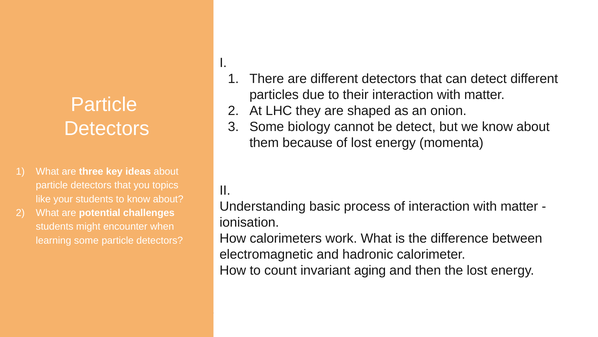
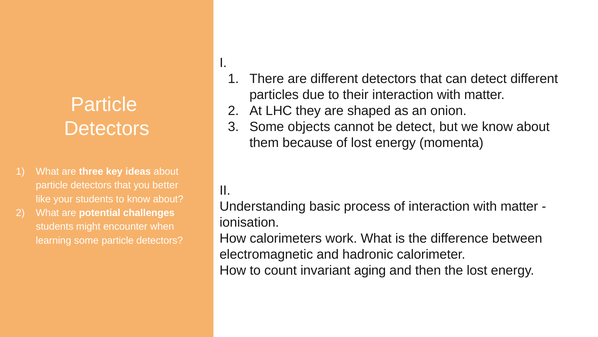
biology: biology -> objects (309, 126)
topics: topics -> better (165, 185)
